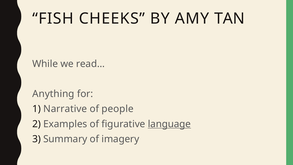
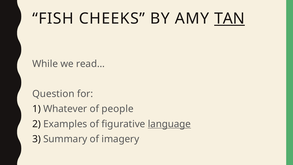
TAN underline: none -> present (230, 19)
Anything: Anything -> Question (53, 94)
Narrative: Narrative -> Whatever (65, 109)
